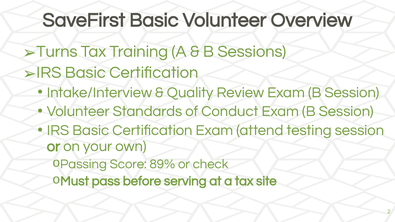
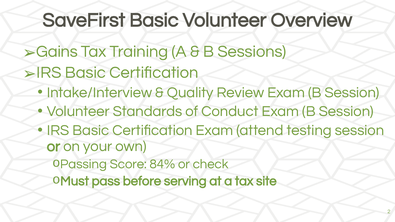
Turns: Turns -> Gains (57, 52)
89%: 89% -> 84% (162, 164)
